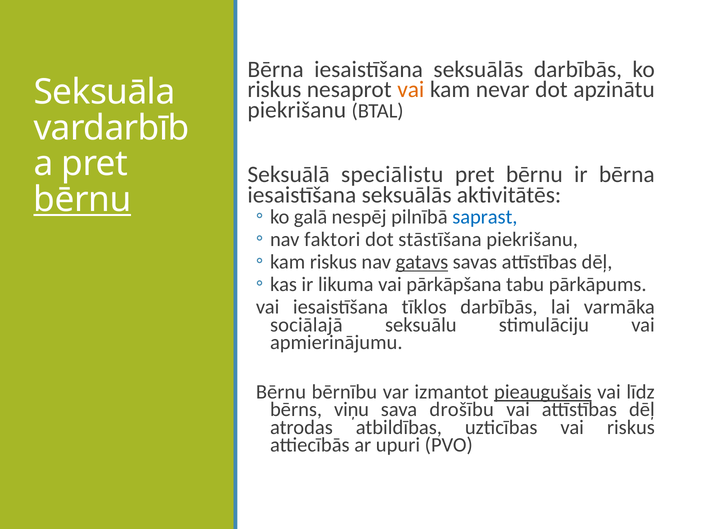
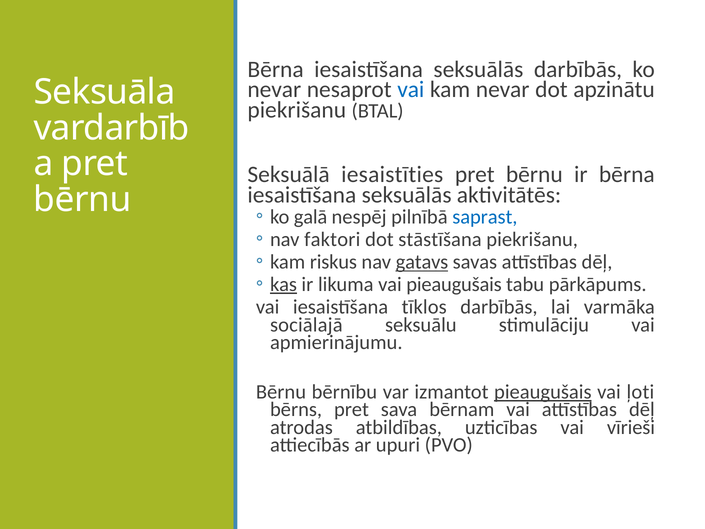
riskus: riskus -> nevar (274, 90)
vai colour: orange -> blue (411, 90)
speciālistu: speciālistu -> iesaistīties (392, 174)
bērnu underline: present -> none (83, 200)
kas underline: none -> present (283, 284)
vai pārkāpšana: pārkāpšana -> pieaugušais (454, 284)
līdz: līdz -> ļoti (640, 392)
bērns viņu: viņu -> pret (351, 409)
drošību: drošību -> bērnam (462, 409)
vai riskus: riskus -> vīrieši (631, 427)
